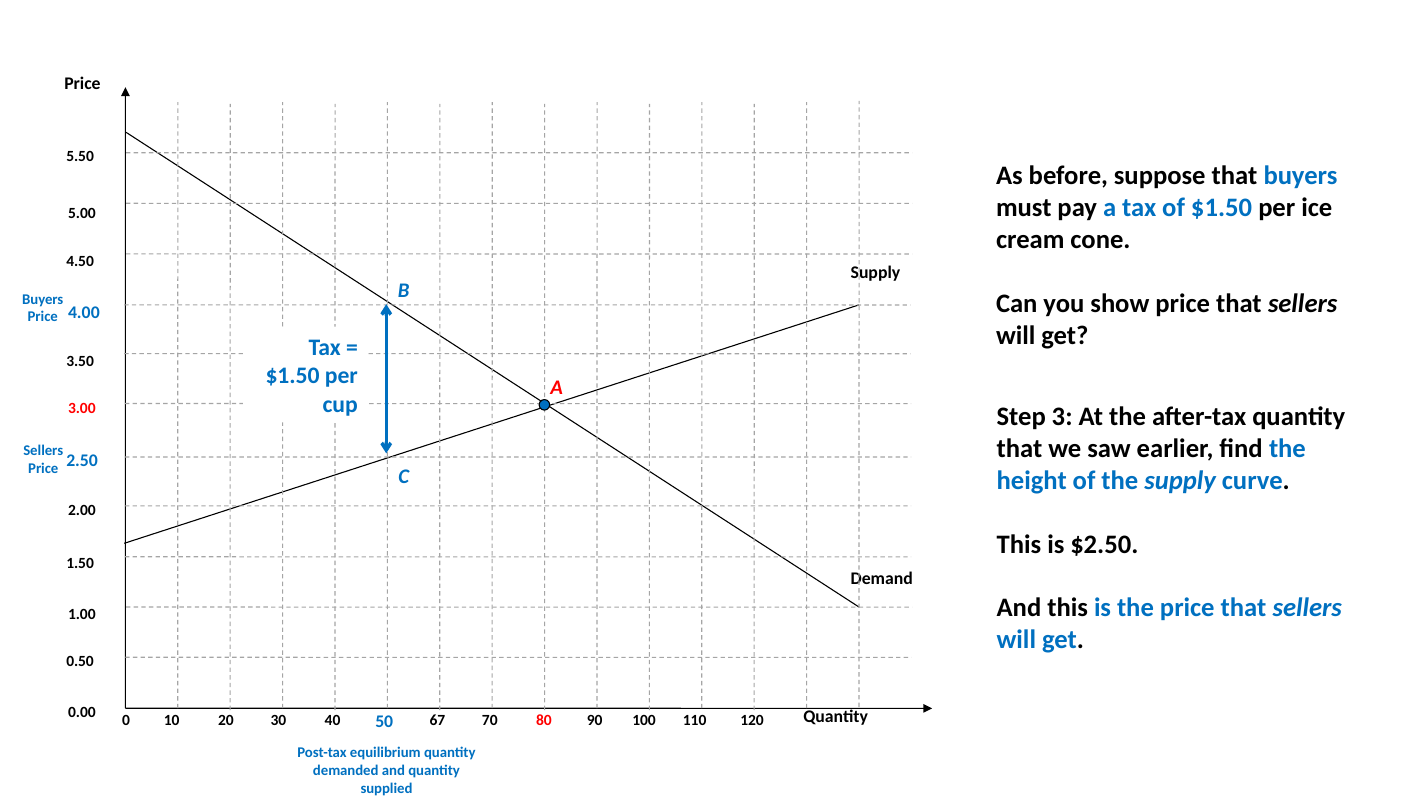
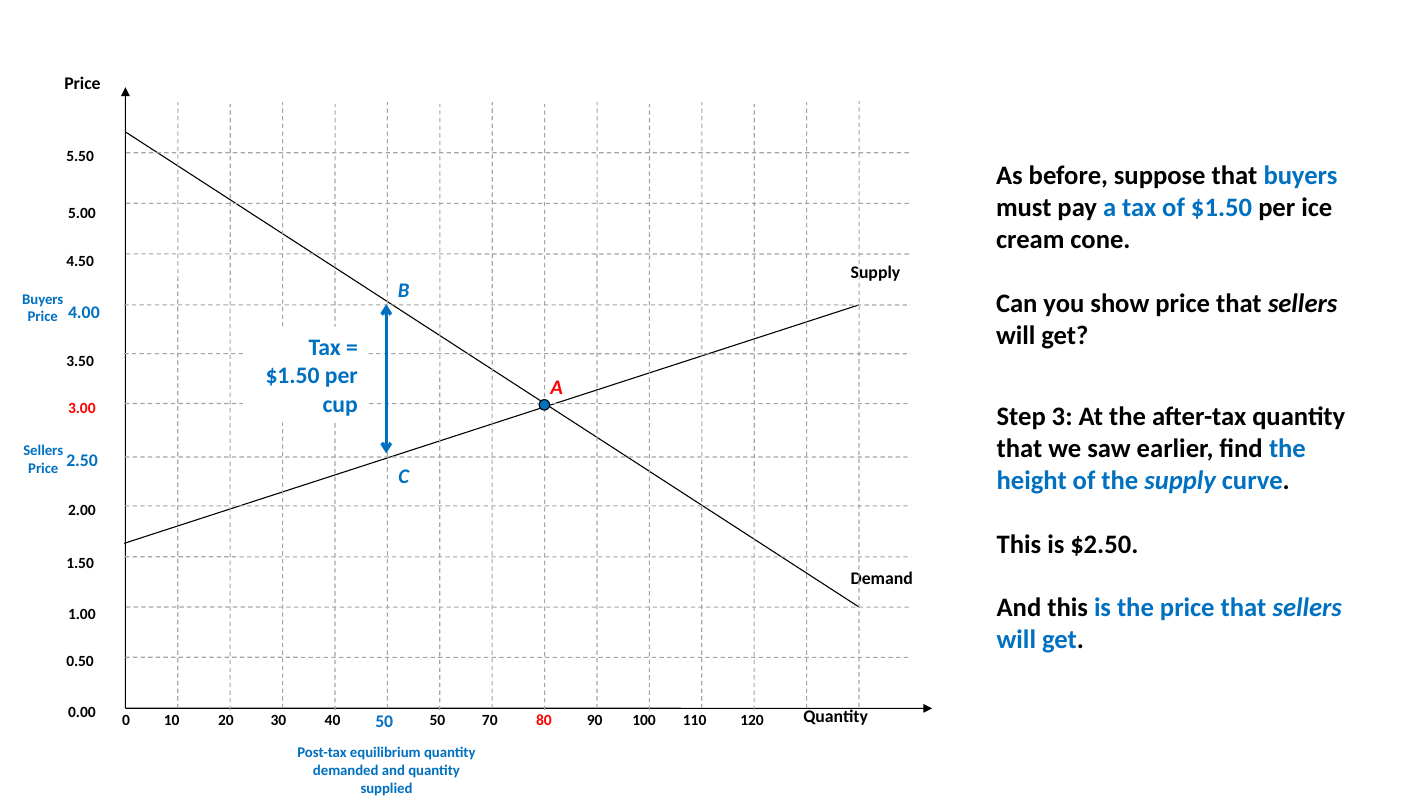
50 67: 67 -> 50 (437, 720)
